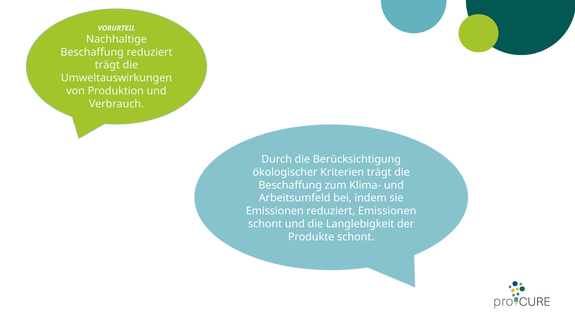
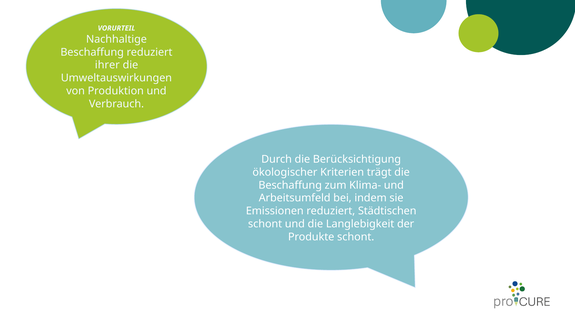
trägt: trägt -> ihrer (107, 65)
reduziert Emissionen: Emissionen -> Städtischen (387, 211)
